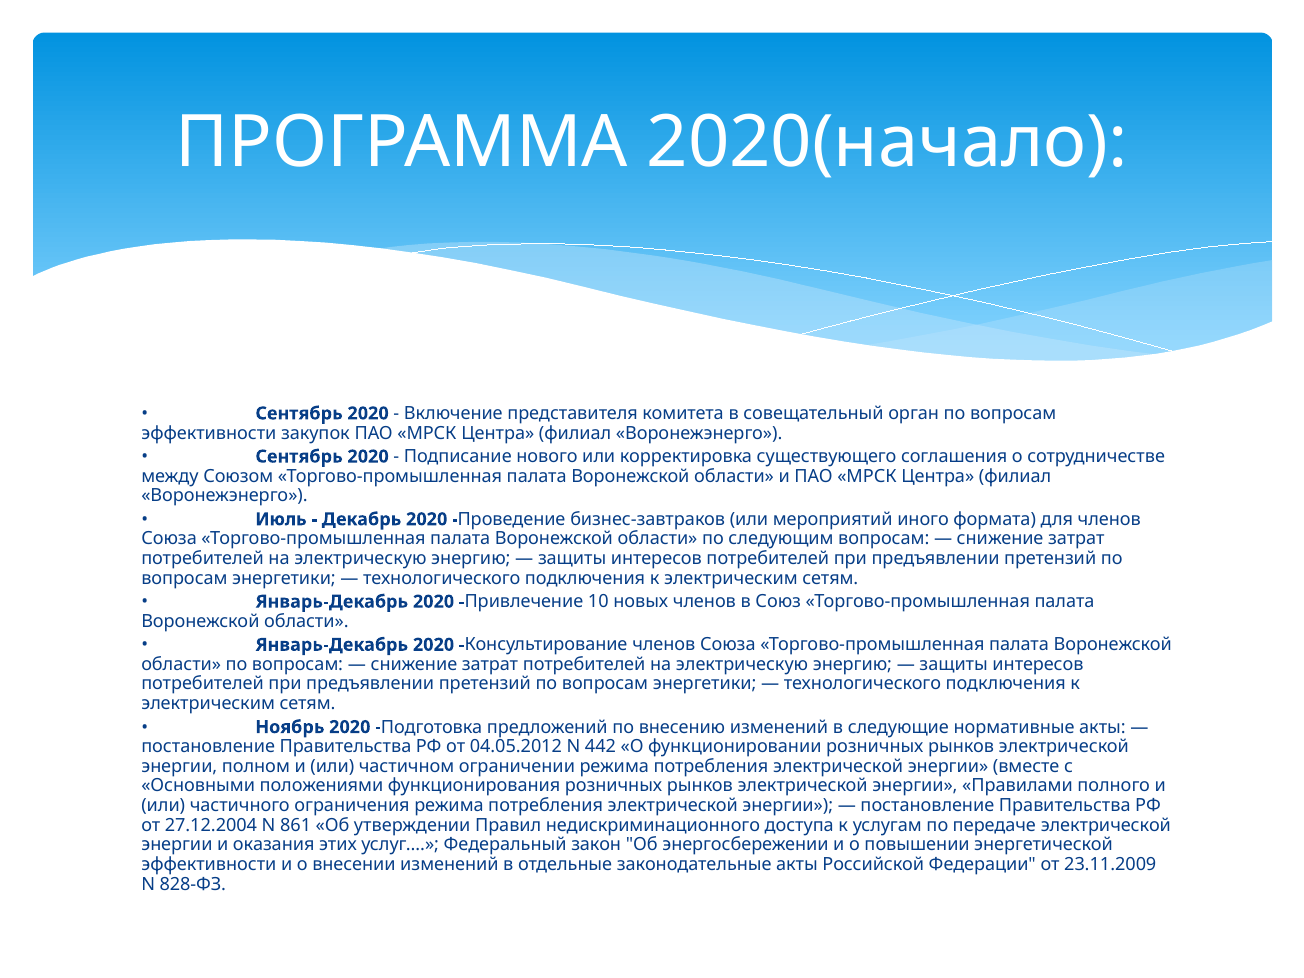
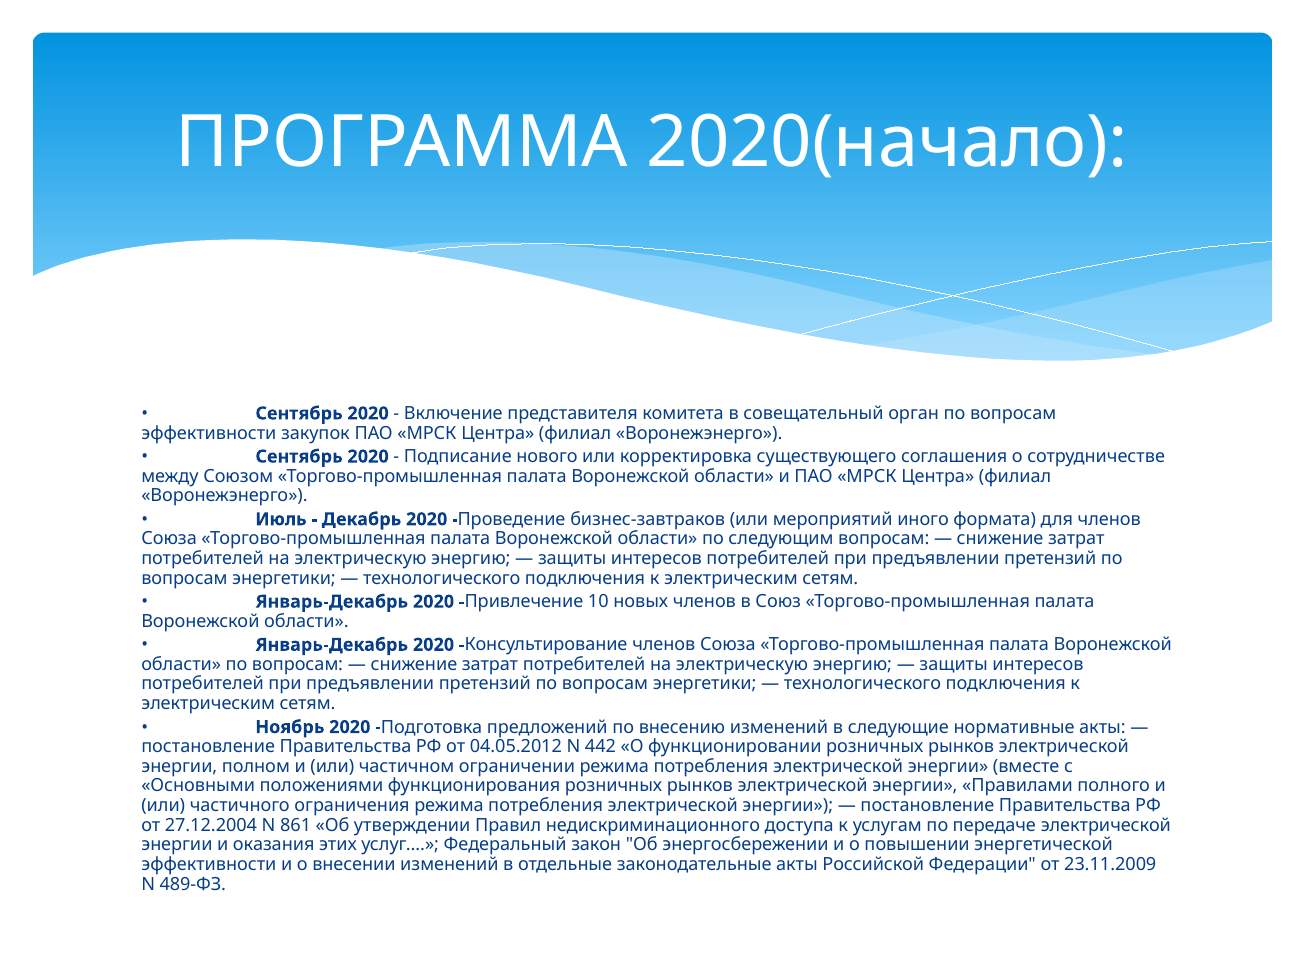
828-ФЗ: 828-ФЗ -> 489-ФЗ (193, 884)
